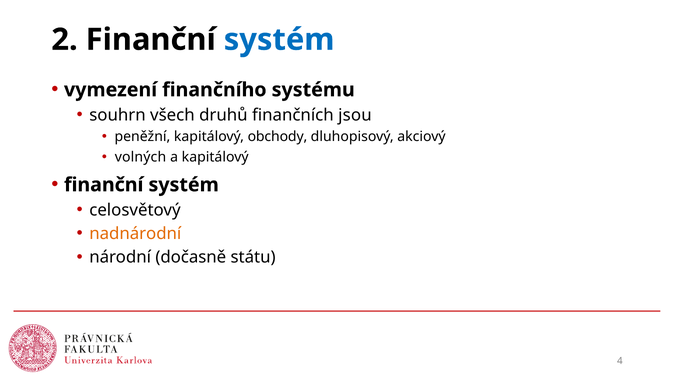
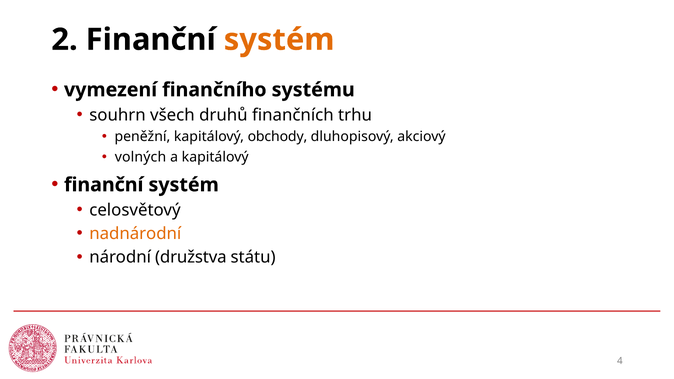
systém colour: blue -> orange (279, 40)
jsou: jsou -> trhu (355, 115)
dočasně: dočasně -> družstva (191, 258)
